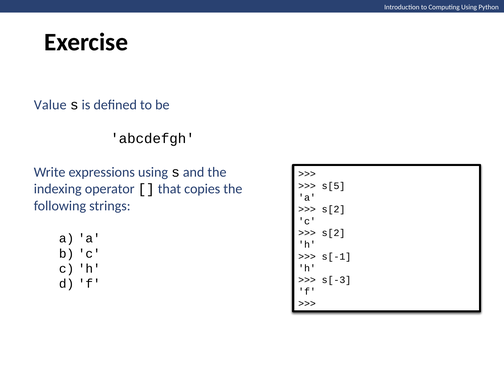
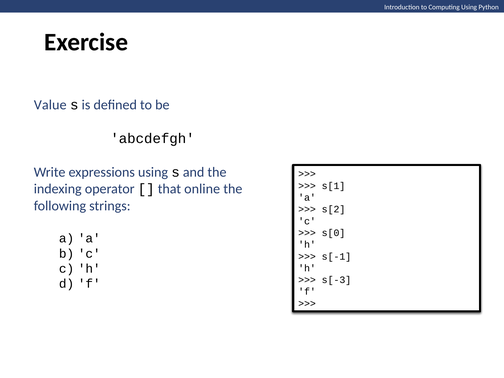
s[5: s[5 -> s[1 (333, 186)
copies: copies -> online (202, 189)
s[2: s[2 -> s[0 (333, 233)
